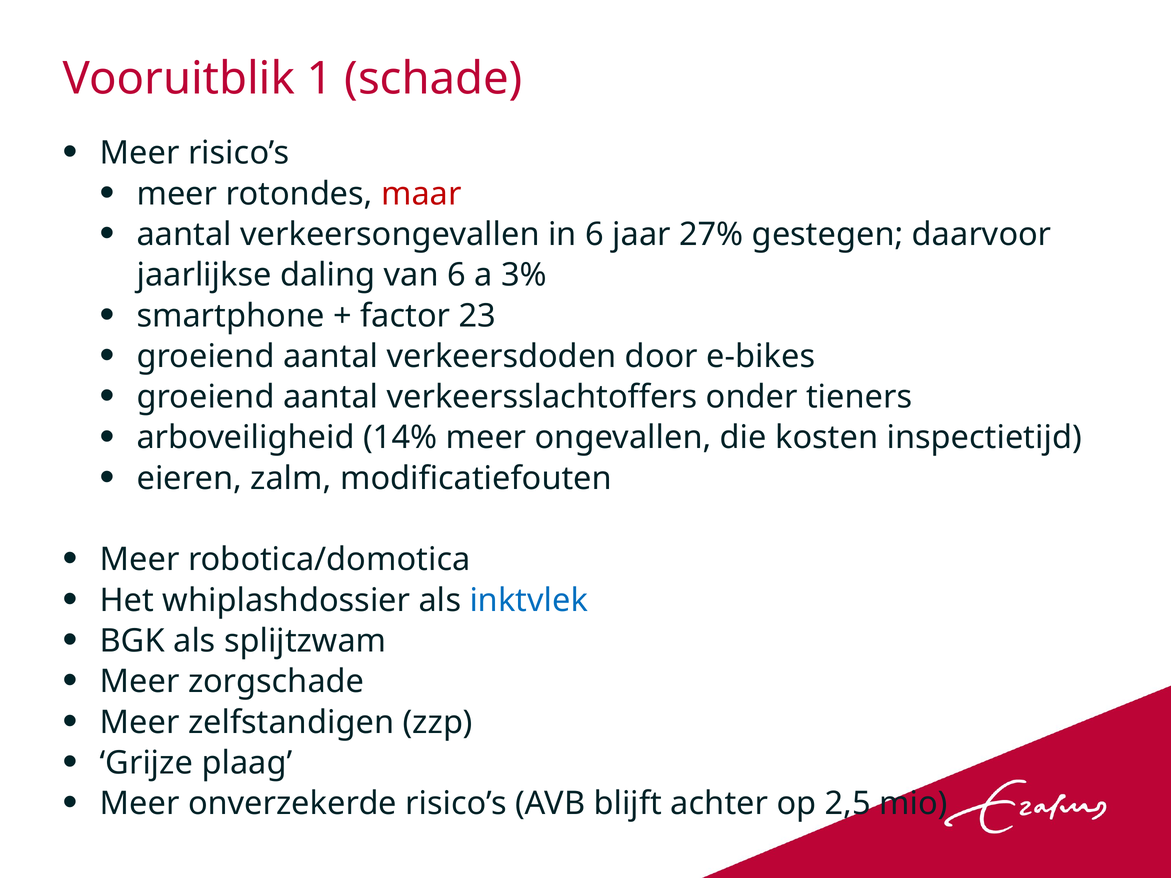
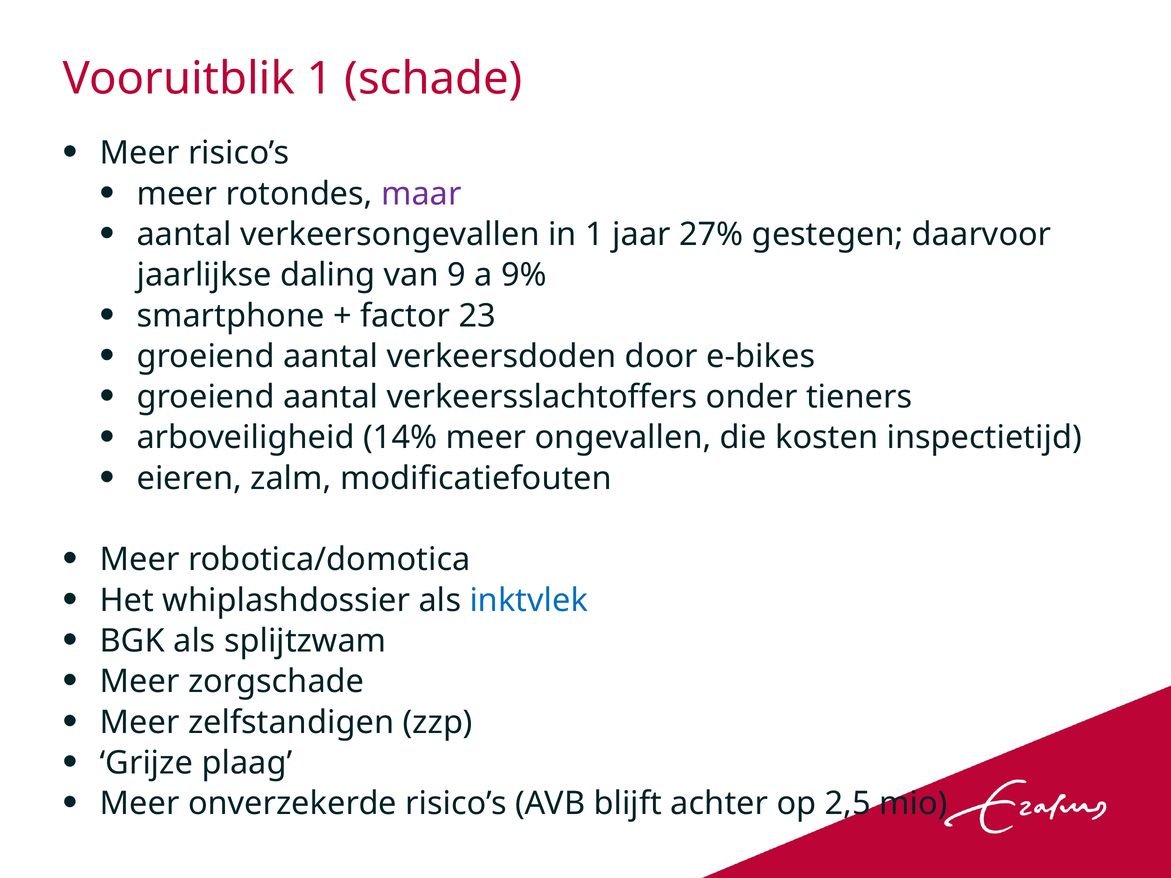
maar colour: red -> purple (421, 194)
in 6: 6 -> 1 (594, 235)
van 6: 6 -> 9 (457, 275)
3%: 3% -> 9% (524, 275)
